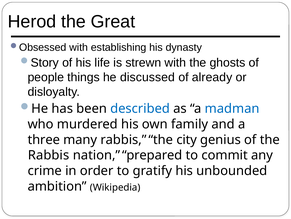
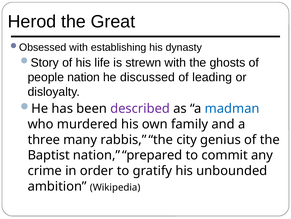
people things: things -> nation (84, 77)
already: already -> leading (212, 77)
described colour: blue -> purple (140, 108)
Rabbis: Rabbis -> Baptist (49, 155)
